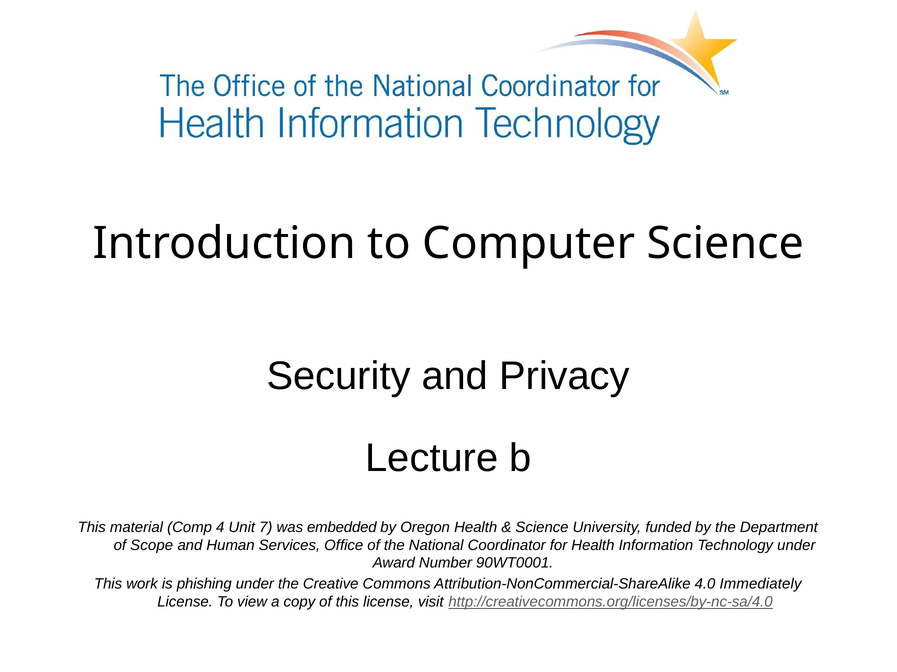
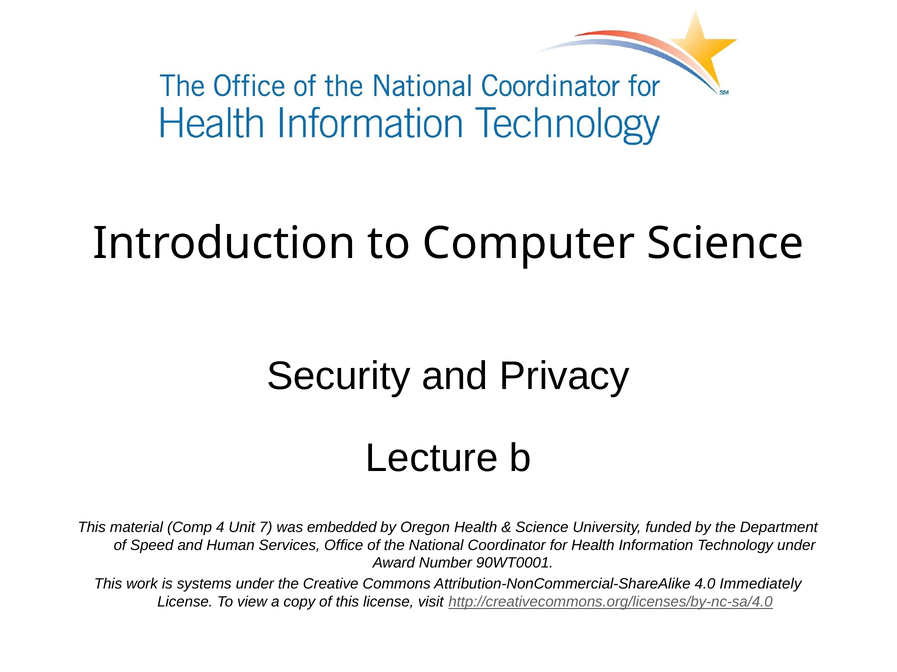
Scope: Scope -> Speed (152, 546)
phishing: phishing -> systems (204, 585)
